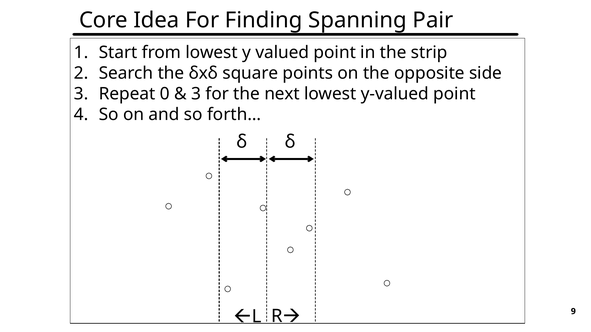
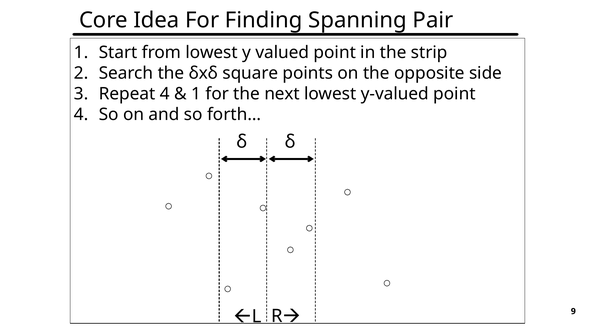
Repeat 0: 0 -> 4 (165, 94)
3: 3 -> 1 (196, 94)
